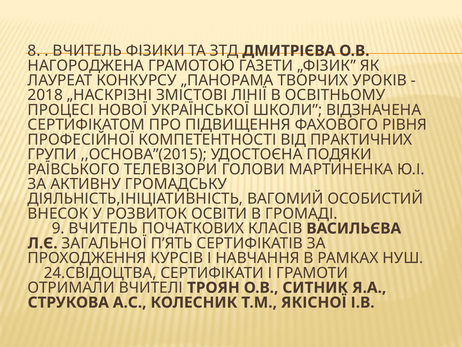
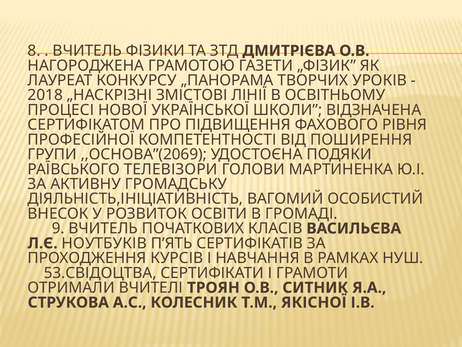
ПРАКТИЧНИХ: ПРАКТИЧНИХ -> ПОШИРЕННЯ (361, 139)
,,ОСНОВА”(2015: ,,ОСНОВА”(2015 -> ,,ОСНОВА”(2069 (144, 154)
ЗАГАЛЬНОЇ: ЗАГАЛЬНОЇ -> НОУТБУКІВ (104, 243)
24.СВІДОЦТВА: 24.СВІДОЦТВА -> 53.СВІДОЦТВА (100, 273)
